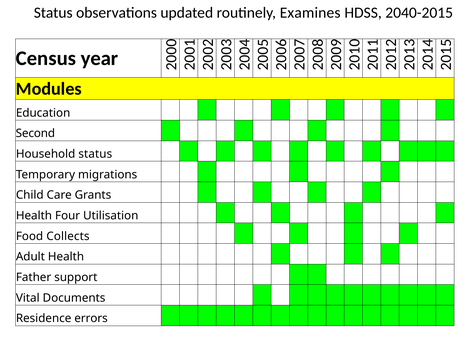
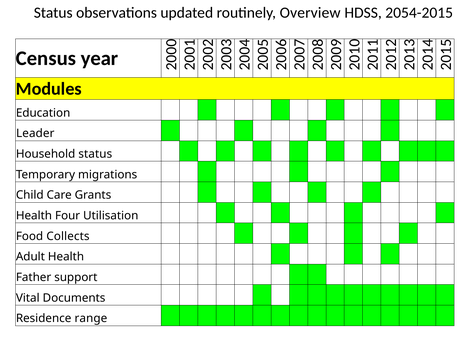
Examines: Examines -> Overview (310, 13)
2040-2015: 2040-2015 -> 2054-2015 (419, 13)
Second: Second -> Leader (35, 134)
errors: errors -> range (91, 319)
